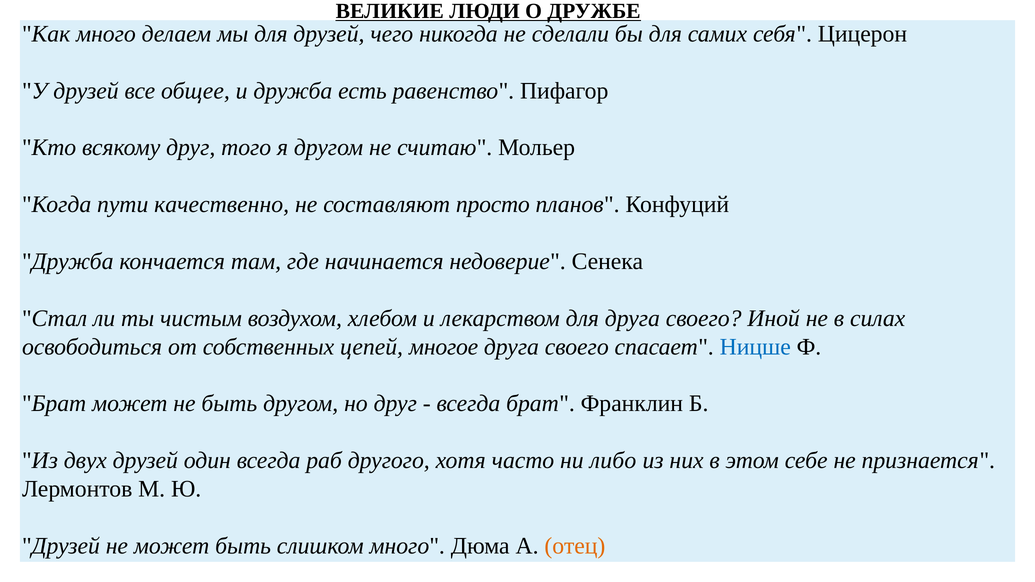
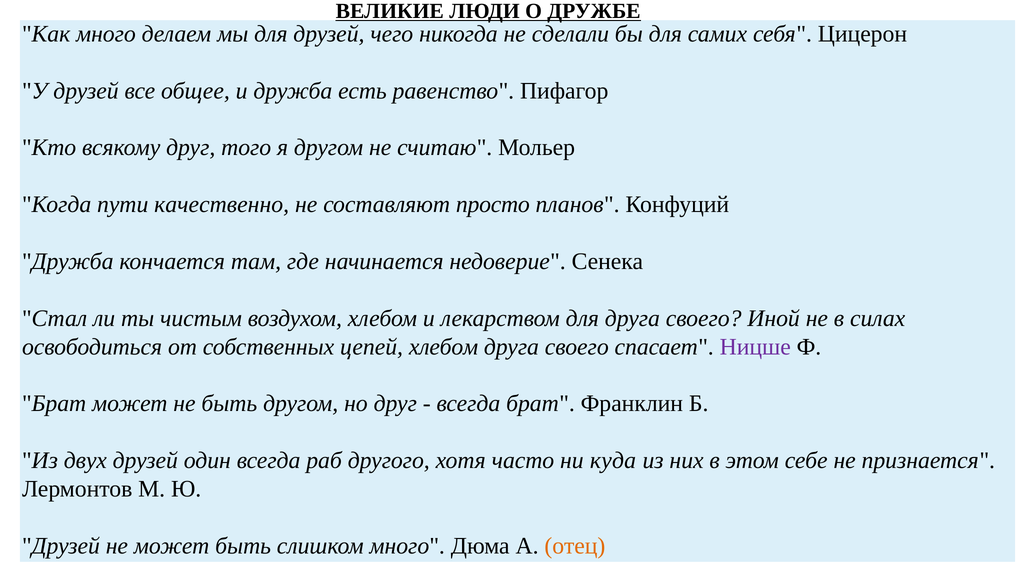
цепей многое: многое -> хлебом (444, 347)
Ницше colour: blue -> purple (755, 347)
либо: либо -> куда (613, 461)
